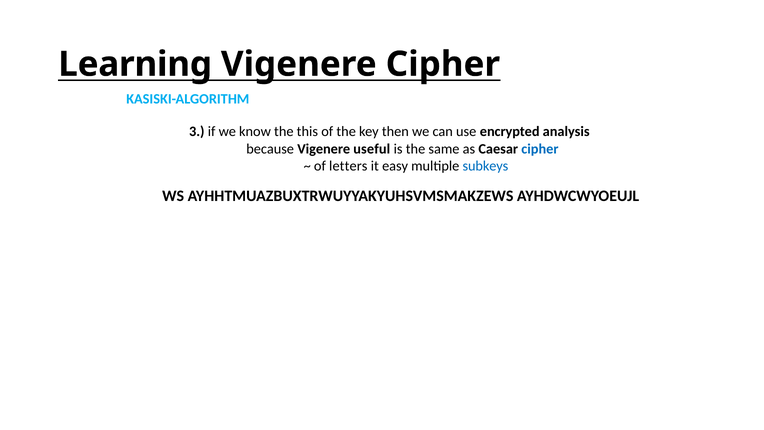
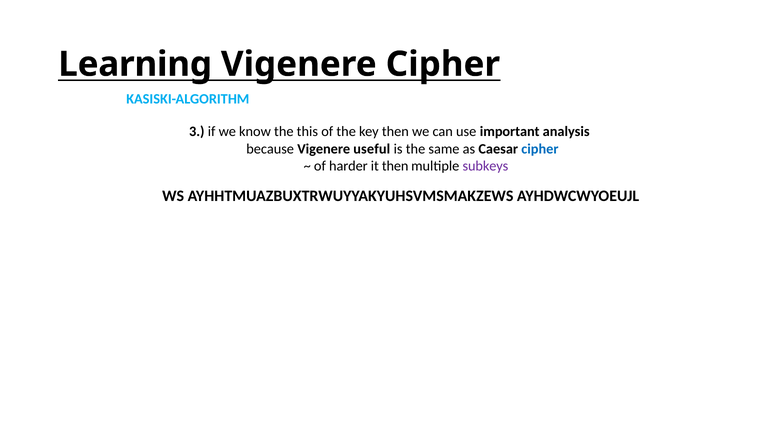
encrypted: encrypted -> important (510, 132)
letters: letters -> harder (348, 166)
it easy: easy -> then (395, 166)
subkeys colour: blue -> purple (485, 166)
